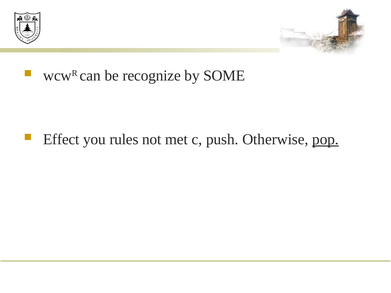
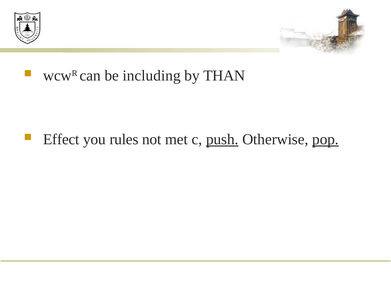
recognize: recognize -> including (152, 76)
SOME: SOME -> THAN (224, 76)
push underline: none -> present (222, 140)
